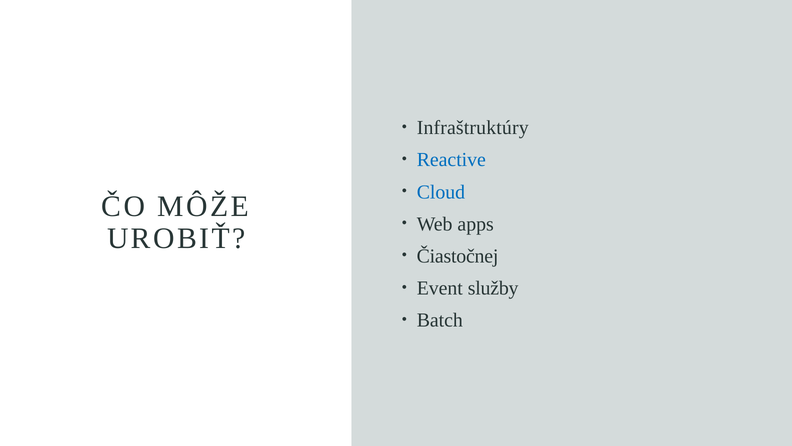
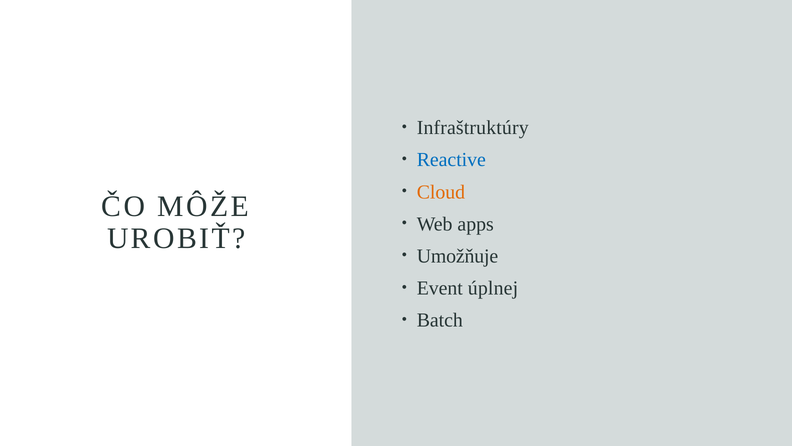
Cloud colour: blue -> orange (441, 192)
Čiastočnej: Čiastočnej -> Umožňuje (458, 256)
služby: služby -> úplnej (493, 288)
